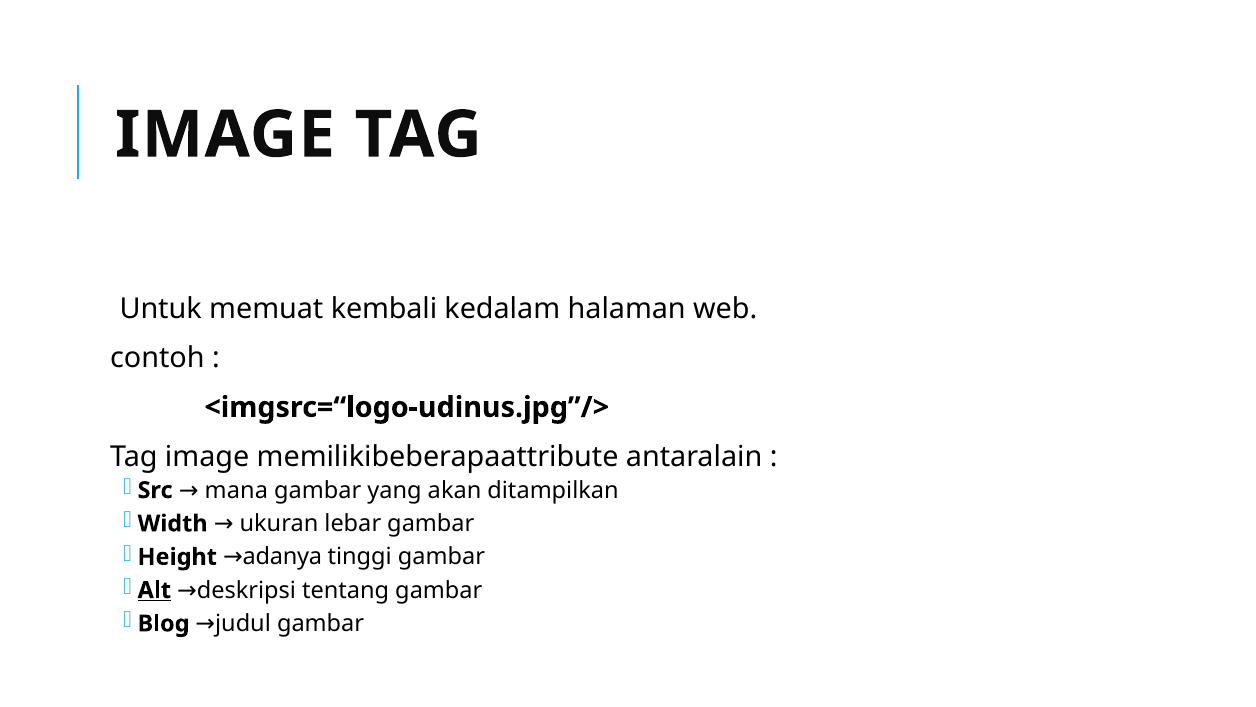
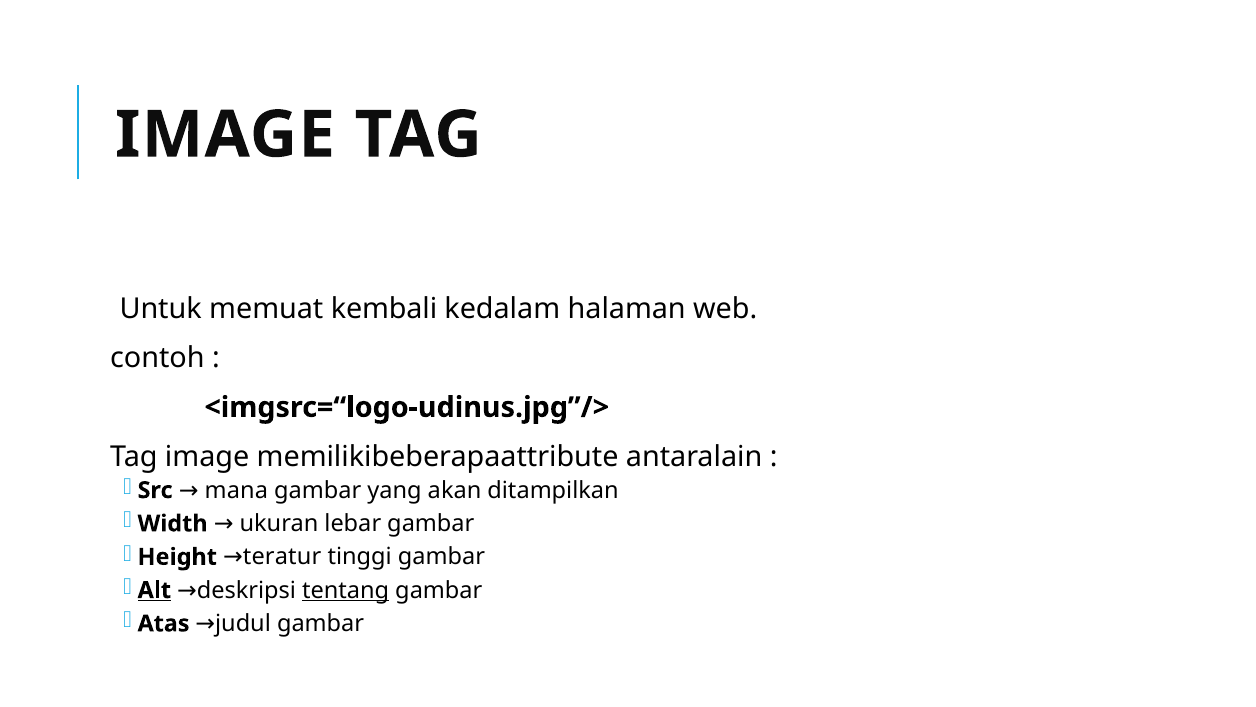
adanya: adanya -> teratur (282, 557)
tentang underline: none -> present (346, 590)
Blog: Blog -> Atas (164, 623)
